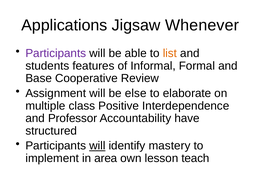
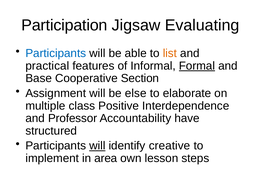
Applications: Applications -> Participation (64, 25)
Whenever: Whenever -> Evaluating (202, 25)
Participants colour: purple -> blue (56, 53)
students: students -> practical (47, 66)
Formal underline: none -> present (197, 66)
Review: Review -> Section (140, 78)
mastery: mastery -> creative (170, 146)
teach: teach -> steps (195, 158)
